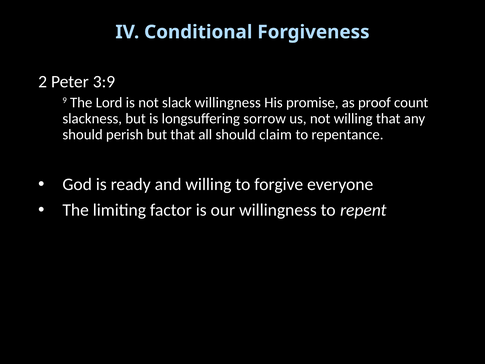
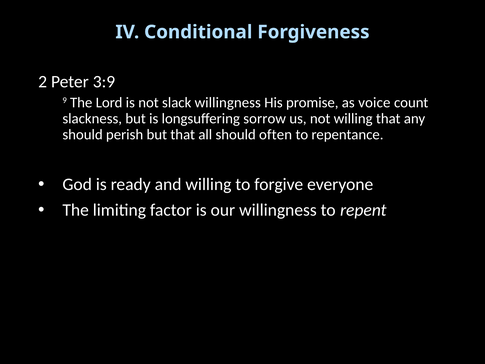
proof: proof -> voice (374, 102)
claim: claim -> often (276, 134)
